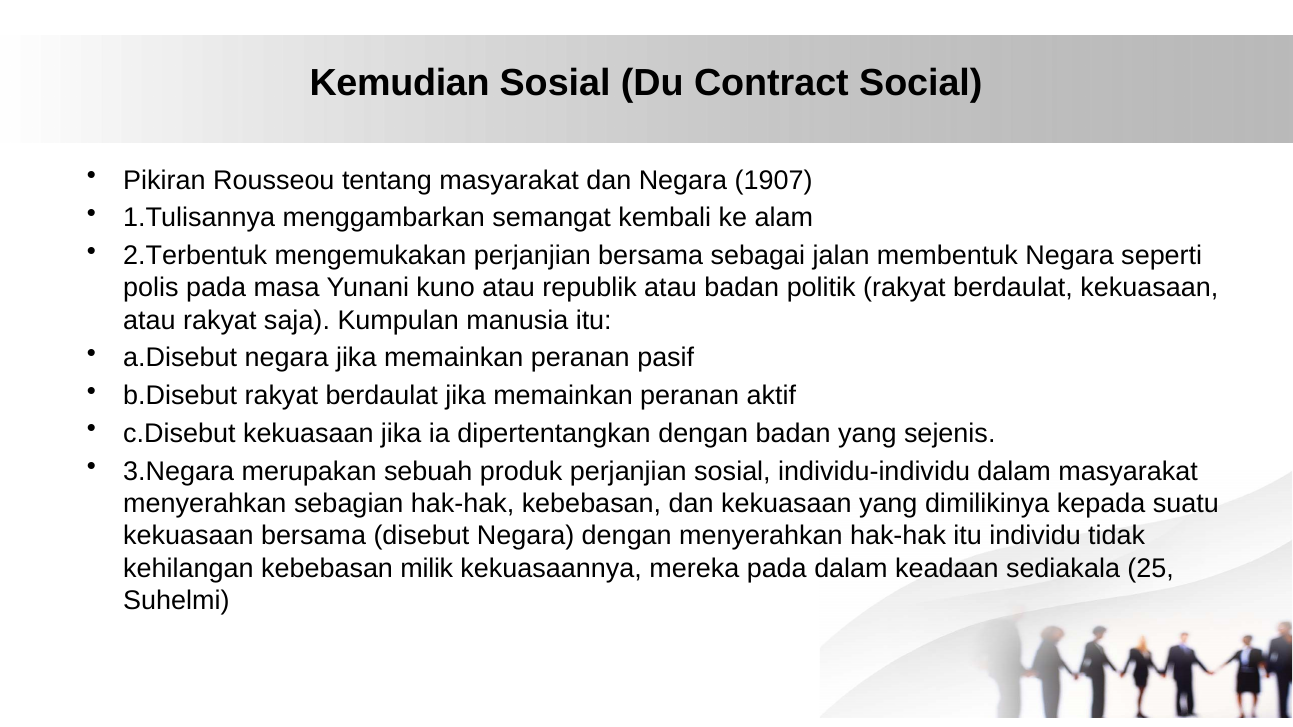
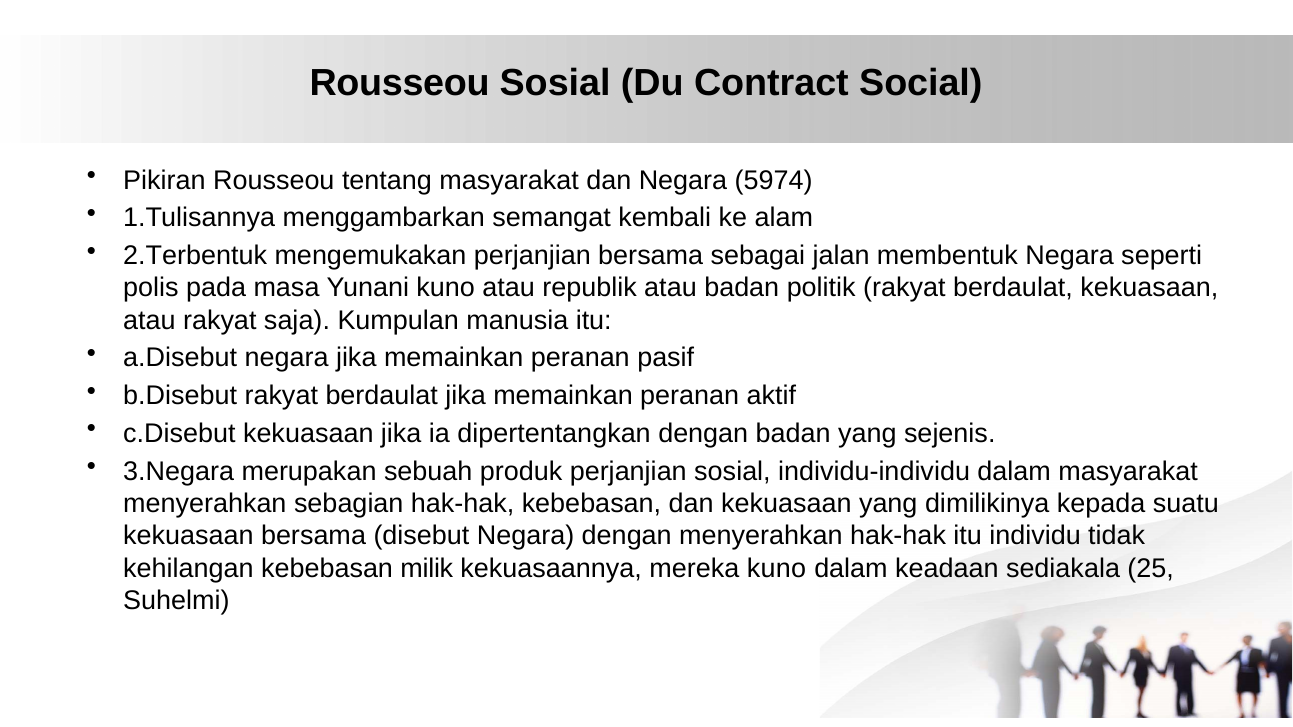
Kemudian: Kemudian -> Rousseou (400, 83)
1907: 1907 -> 5974 (774, 180)
mereka pada: pada -> kuno (777, 568)
